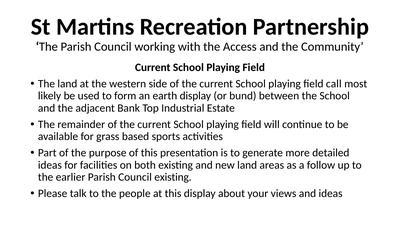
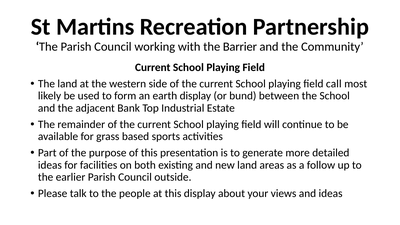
Access: Access -> Barrier (240, 47)
Council existing: existing -> outside (173, 177)
